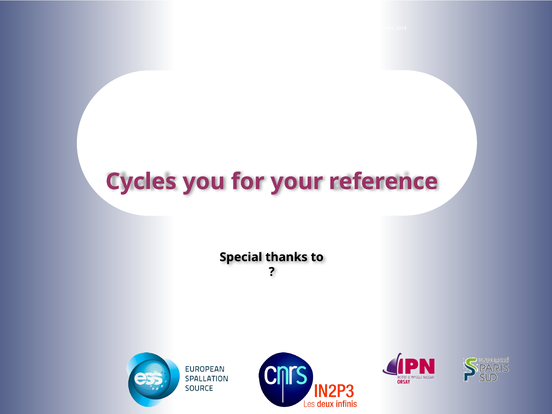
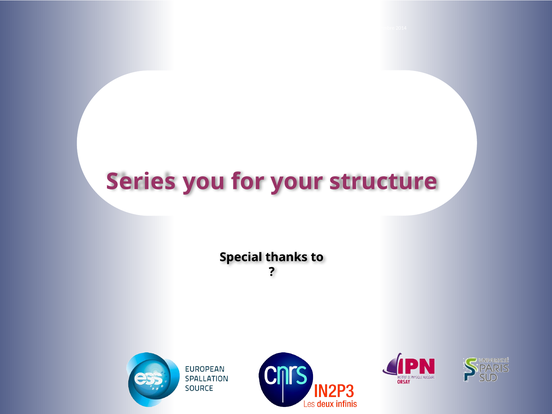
Cycles: Cycles -> Series (141, 182)
reference: reference -> structure (383, 182)
